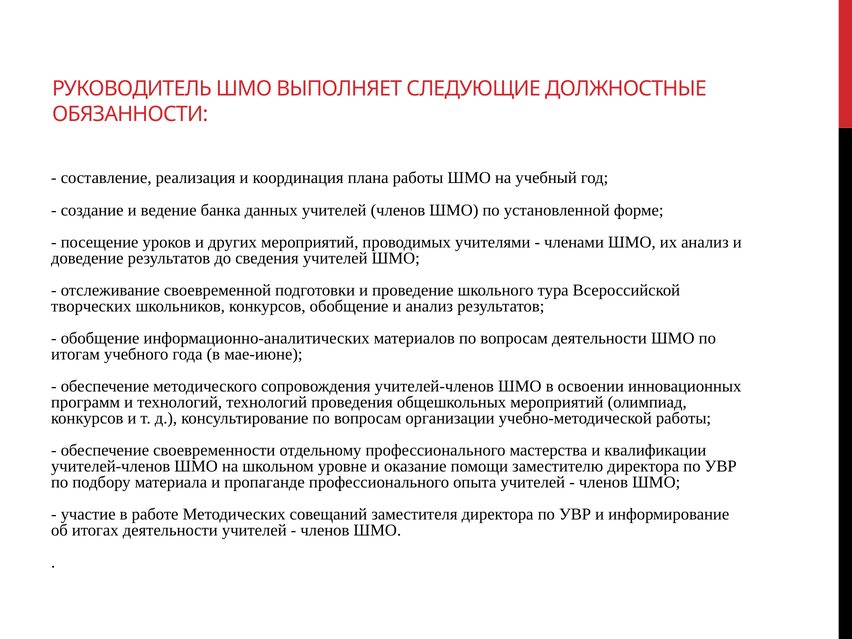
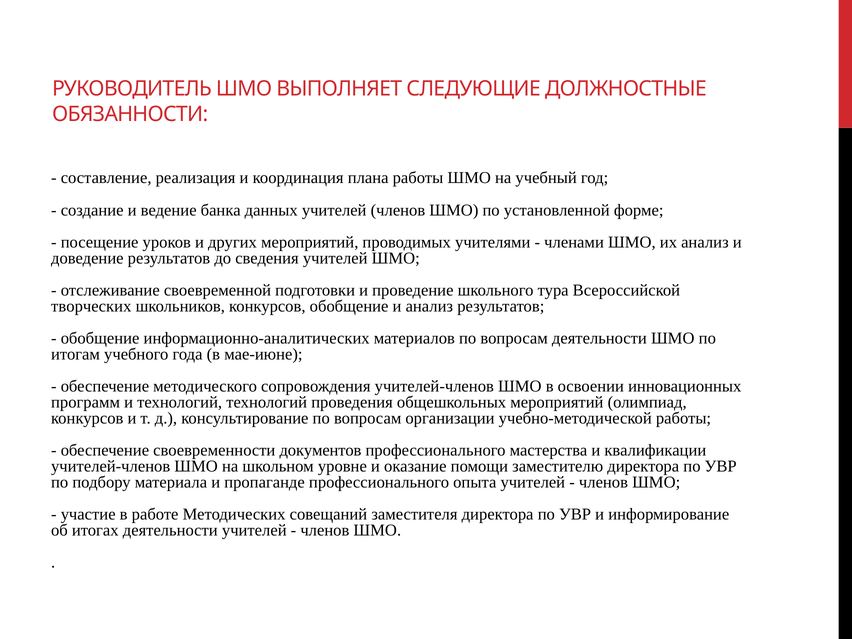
отдельному: отдельному -> документов (320, 450)
